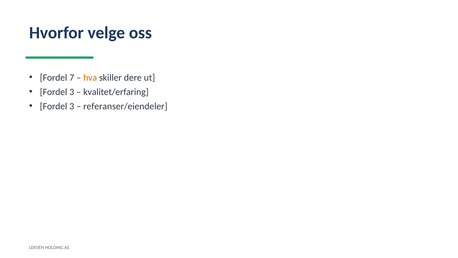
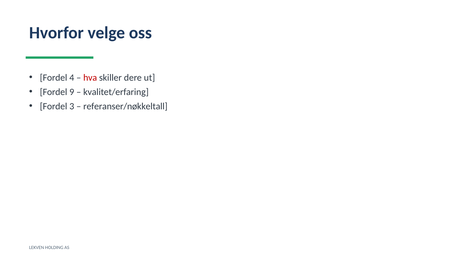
7: 7 -> 4 (72, 78)
hva colour: orange -> red (90, 78)
3: 3 -> 9 (72, 92)
referanser/eiendeler: referanser/eiendeler -> referanser/nøkkeltall (125, 106)
